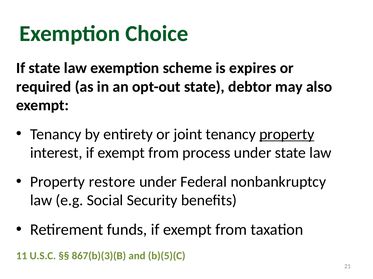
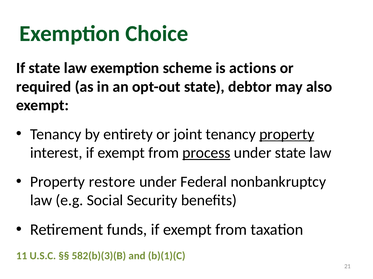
expires: expires -> actions (253, 68)
process underline: none -> present (206, 153)
867(b)(3)(B: 867(b)(3)(B -> 582(b)(3)(B (99, 256)
b)(5)(C: b)(5)(C -> b)(1)(C (167, 256)
